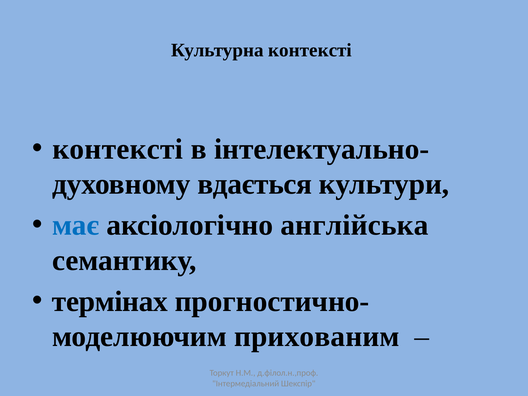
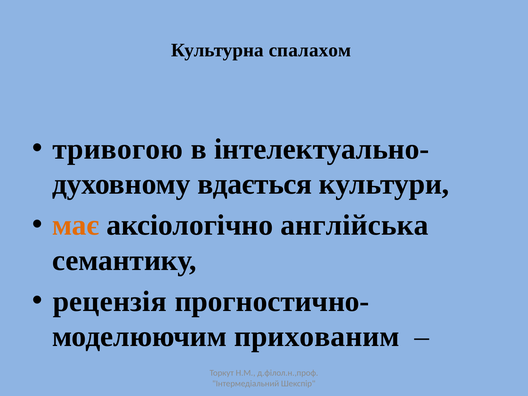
Культурна контексті: контексті -> спалахом (310, 50)
контексті: контексті -> тривогою (118, 149)
має colour: blue -> orange (76, 225)
термінах: термінах -> рецензія (110, 301)
